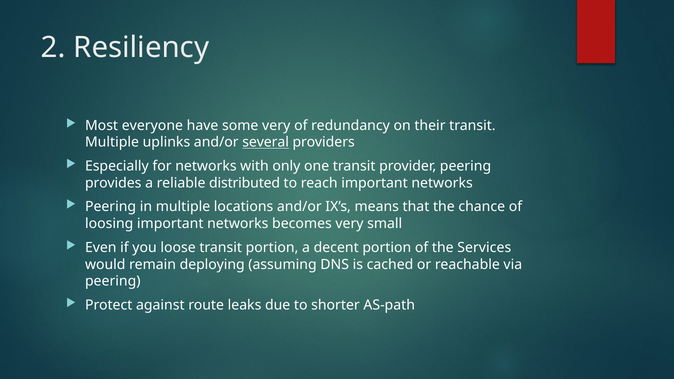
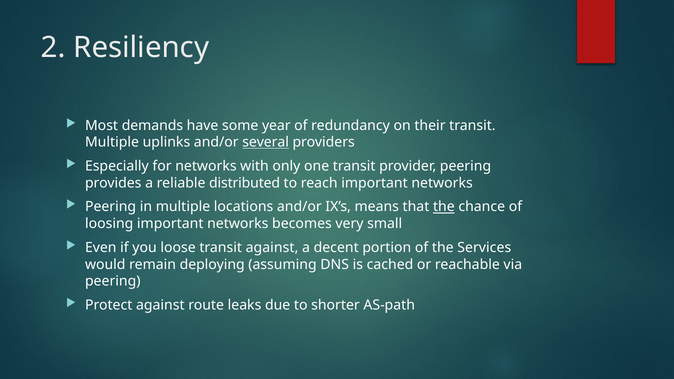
everyone: everyone -> demands (152, 125)
some very: very -> year (276, 125)
the underline: none -> present (444, 207)
transit portion: portion -> against (272, 248)
